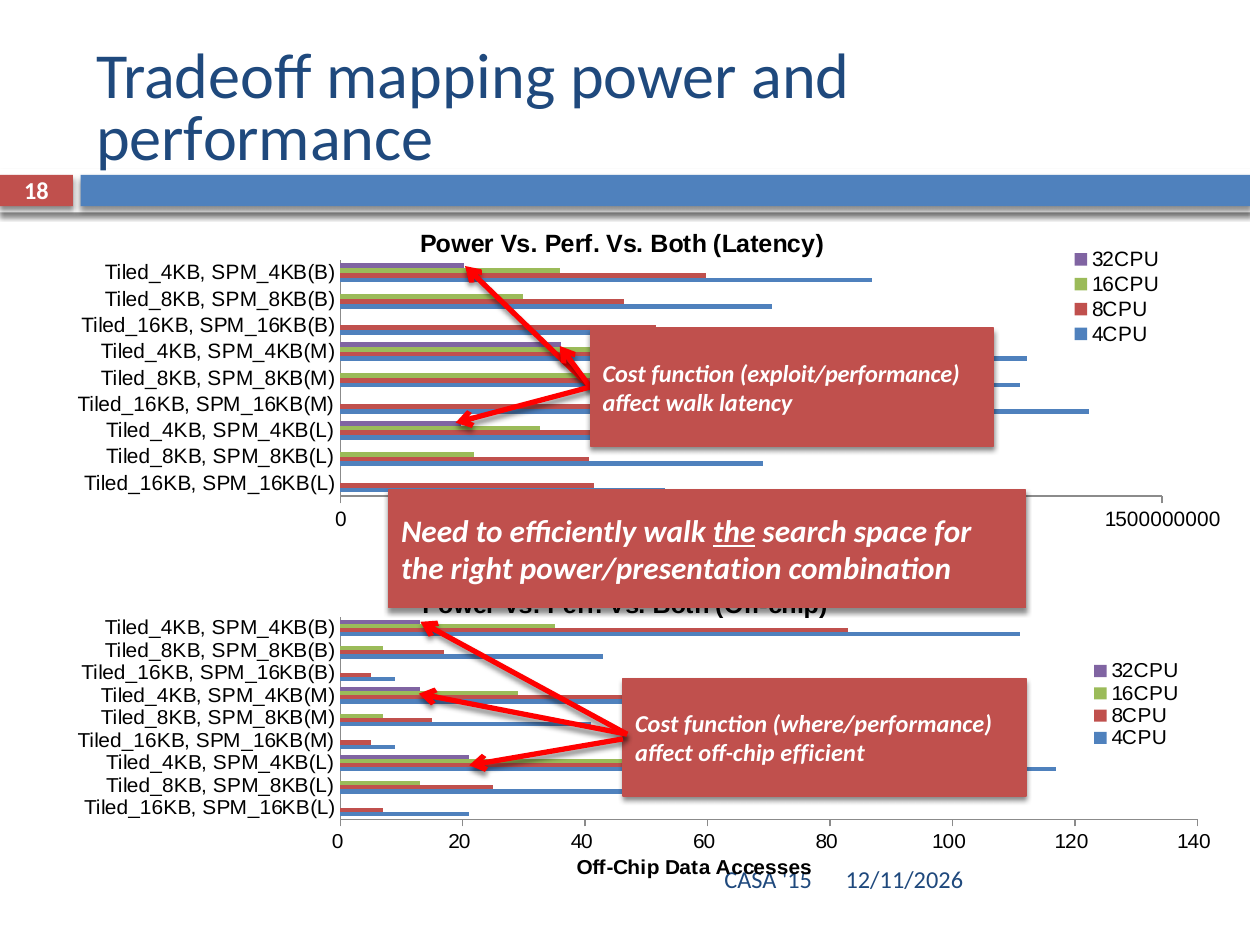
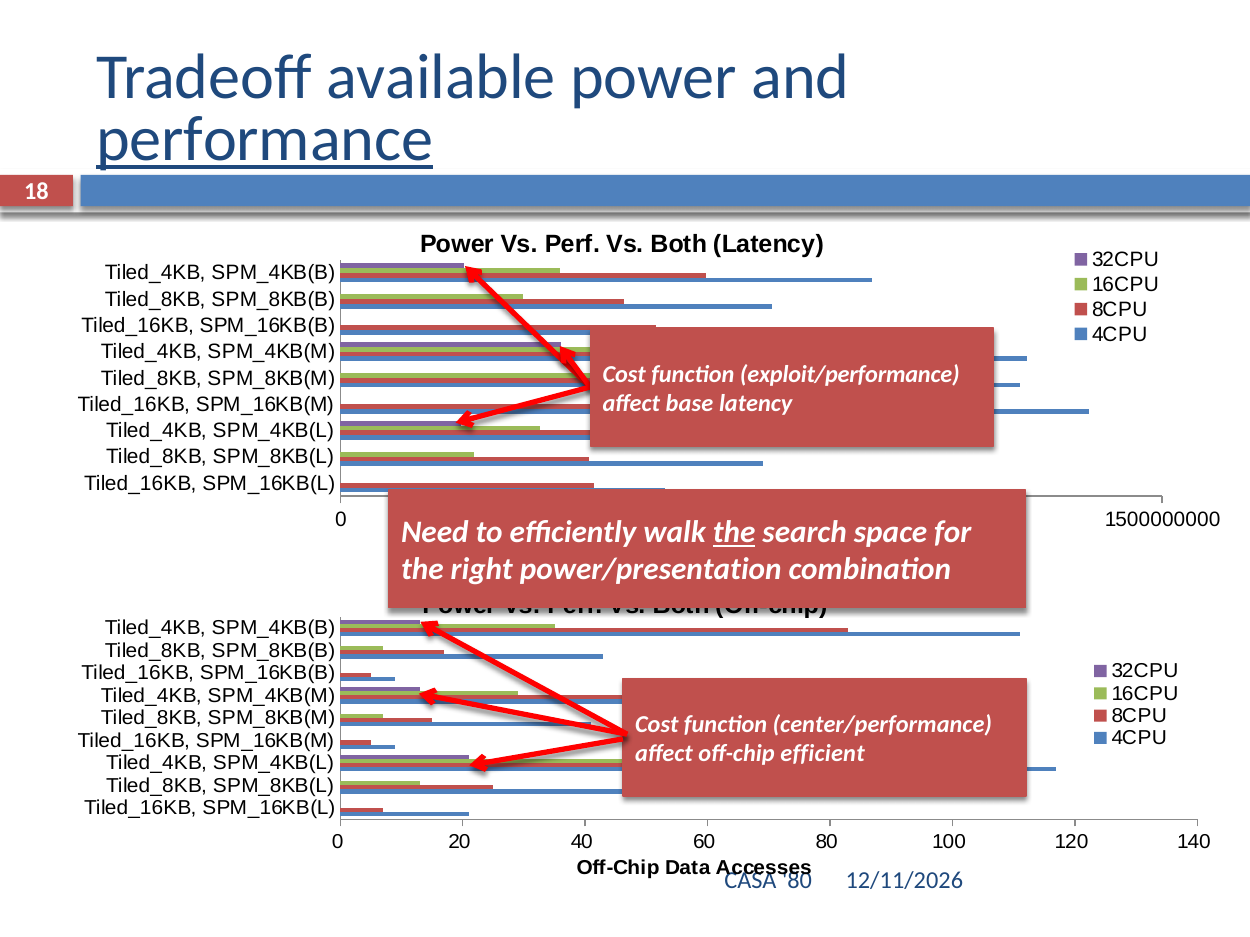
mapping: mapping -> available (441, 78)
performance underline: none -> present (265, 139)
affect walk: walk -> base (690, 403)
where/performance: where/performance -> center/performance (882, 725)
15: 15 -> 80 (797, 881)
